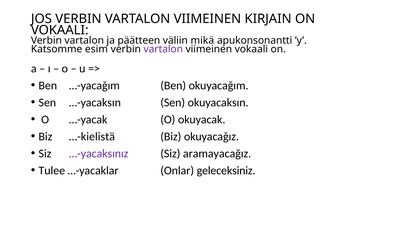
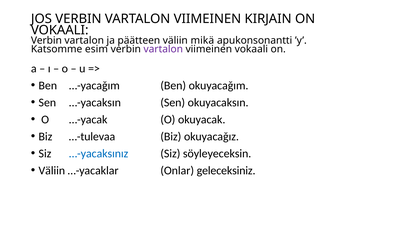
…-kielistä: …-kielistä -> …-tulevaa (92, 137)
…-yacaksınız colour: purple -> blue (99, 154)
aramayacağız: aramayacağız -> söyleyeceksin (217, 154)
Tulee: Tulee -> Väliin (52, 171)
